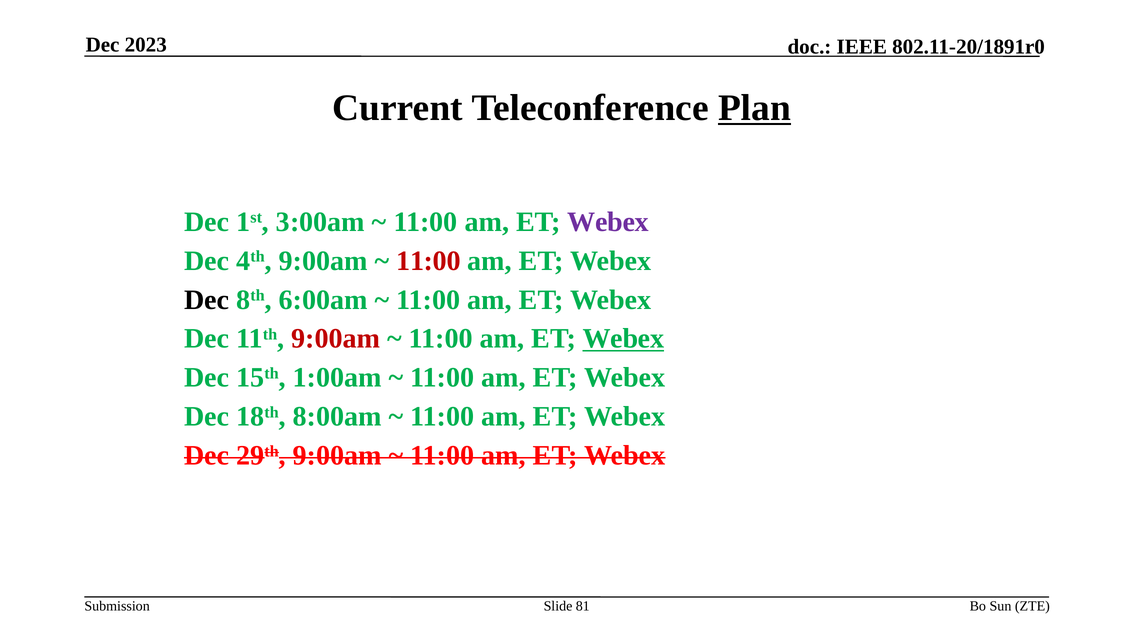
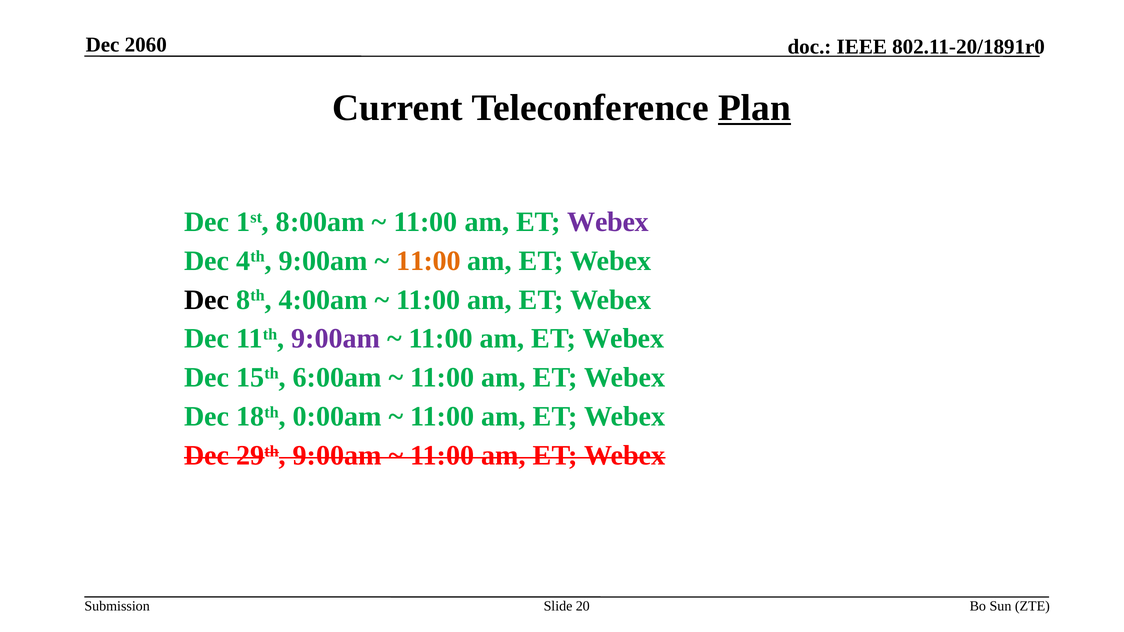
2023: 2023 -> 2060 (146, 45)
3:00am: 3:00am -> 8:00am (320, 222)
11:00 colour: red -> orange (429, 261)
6:00am: 6:00am -> 4:00am (323, 300)
9:00am colour: red -> purple (336, 339)
Webex underline: present -> none (623, 339)
1:00am: 1:00am -> 6:00am (337, 378)
8:00am: 8:00am -> 0:00am (337, 417)
81: 81 -> 20 (583, 606)
